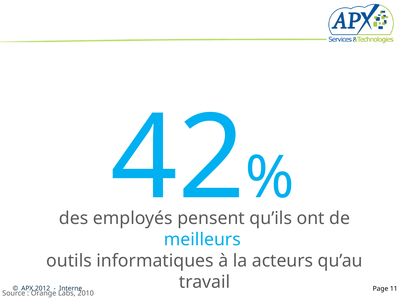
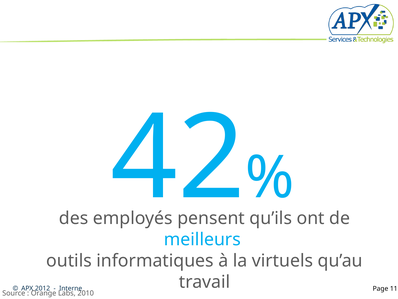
acteurs: acteurs -> virtuels (282, 260)
